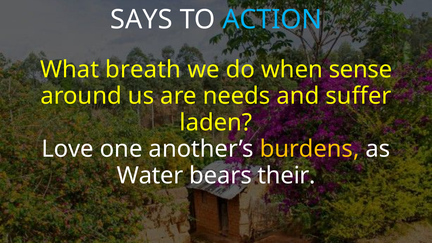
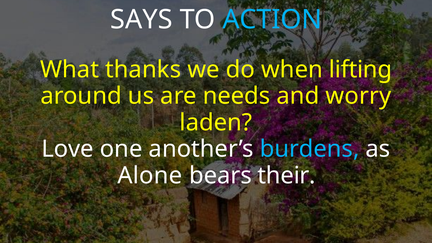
breath: breath -> thanks (143, 69)
sense: sense -> lifting (361, 69)
suffer: suffer -> worry (358, 96)
burdens colour: yellow -> light blue (310, 149)
Water: Water -> Alone (150, 176)
